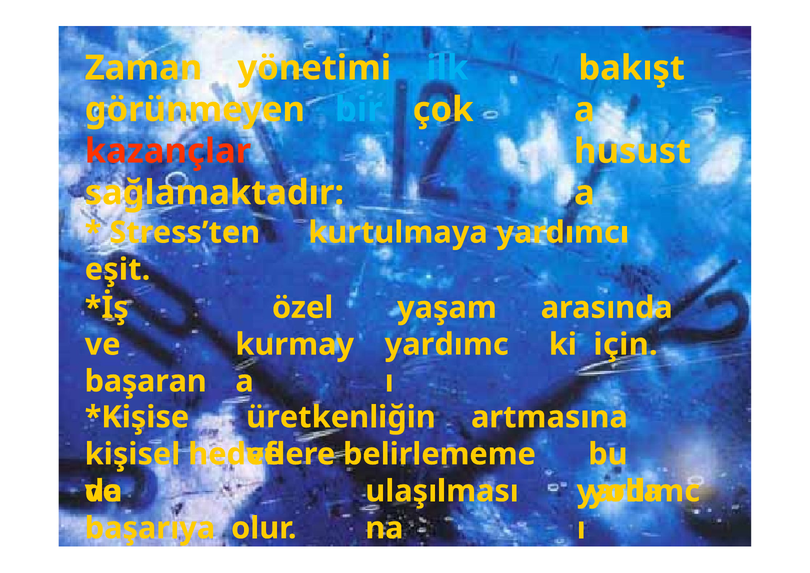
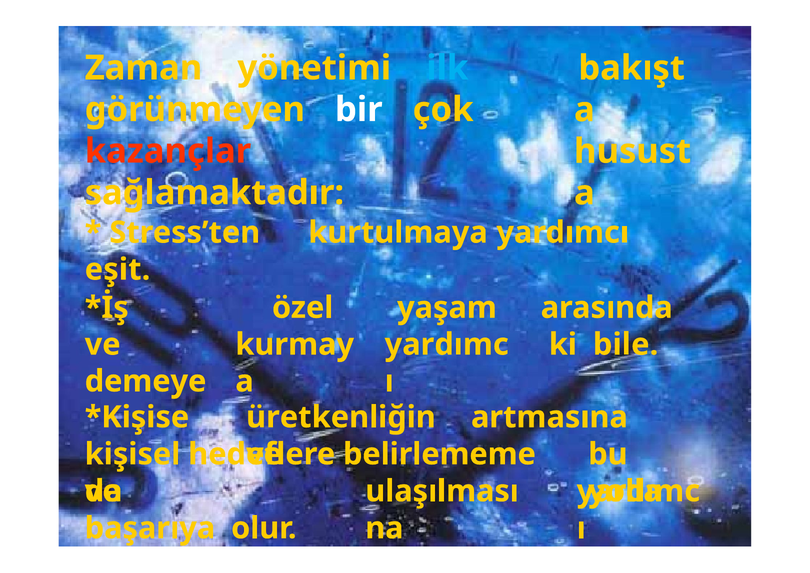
bir colour: light blue -> white (359, 109)
için: için -> bile (626, 344)
başaran: başaran -> demeye (146, 381)
